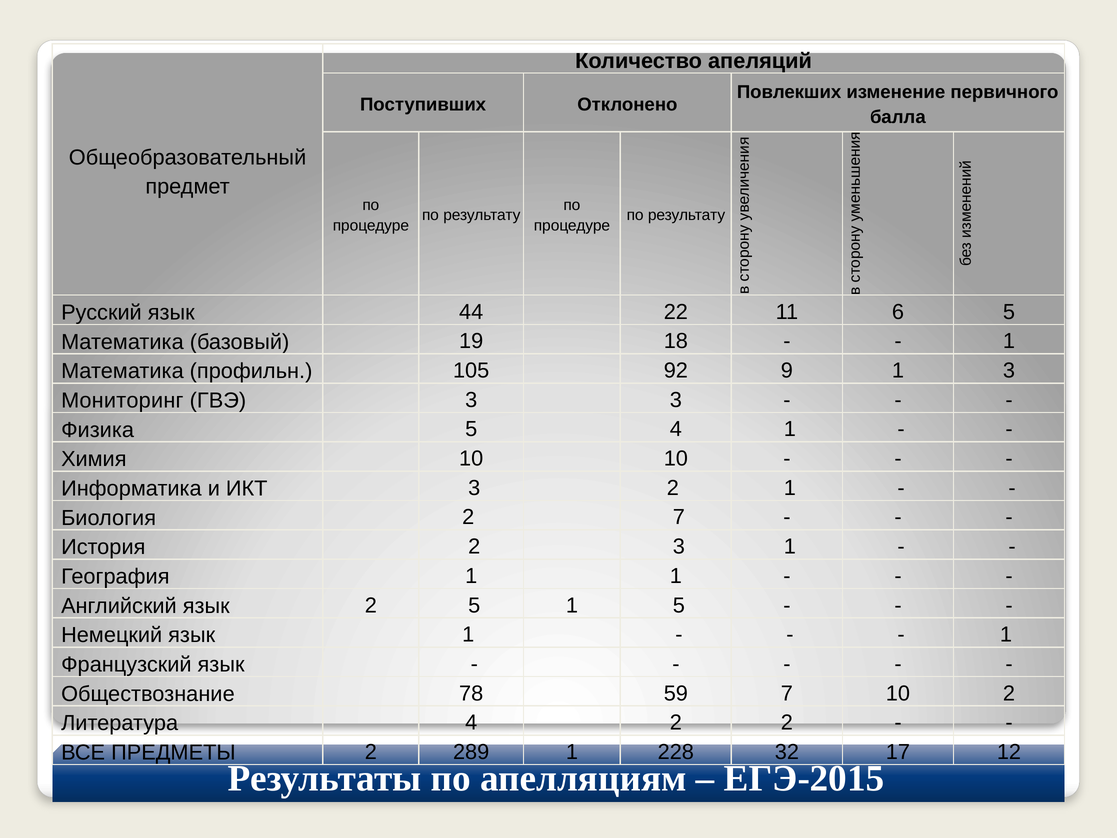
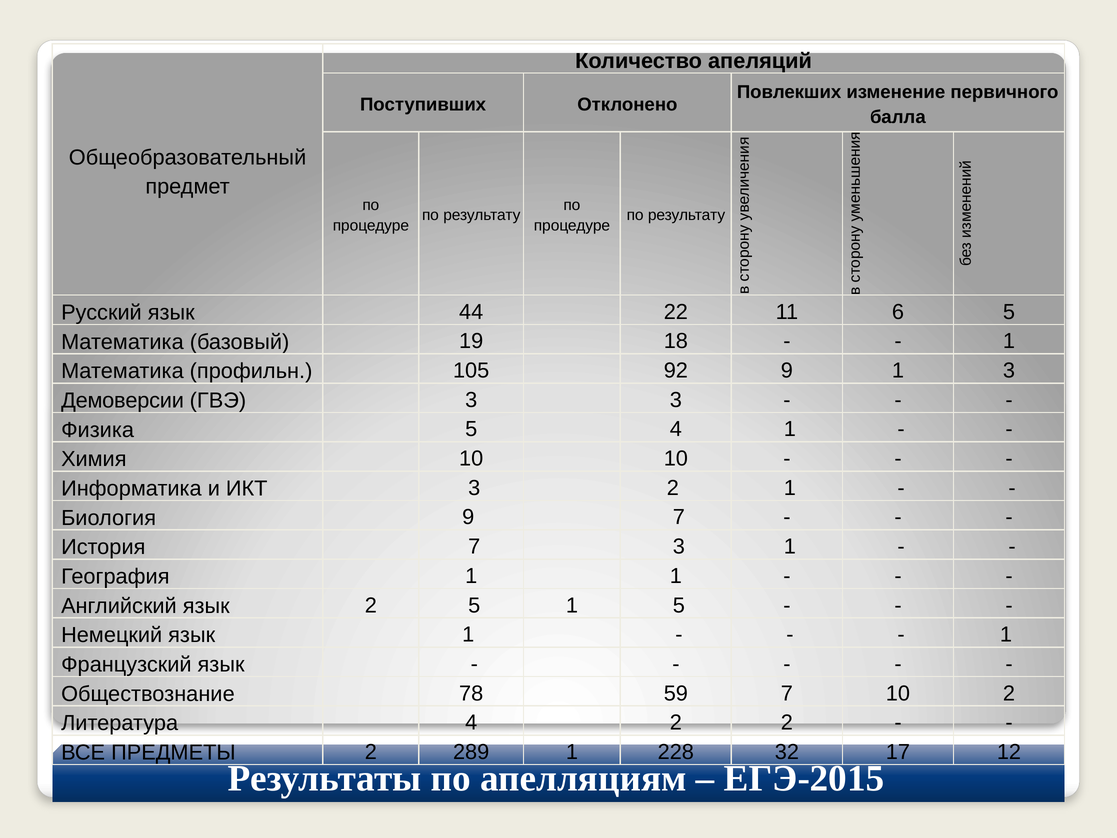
Мониторинг: Мониторинг -> Демоверсии (123, 400)
Биология 2: 2 -> 9 (468, 517)
История 2: 2 -> 7 (474, 546)
